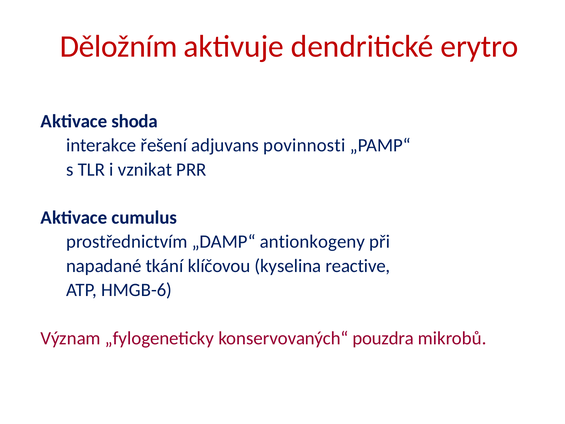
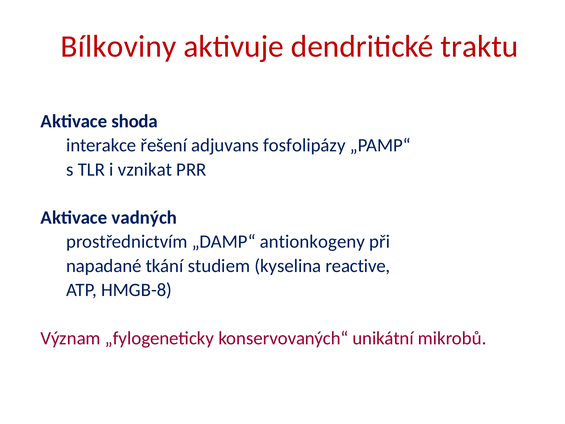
Děložním: Děložním -> Bílkoviny (118, 46)
erytro: erytro -> traktu (479, 46)
povinnosti: povinnosti -> fosfolipázy (304, 145)
cumulus: cumulus -> vadných (144, 218)
klíčovou: klíčovou -> studiem (219, 266)
HMGB-6: HMGB-6 -> HMGB-8 (137, 290)
pouzdra: pouzdra -> unikátní (383, 338)
